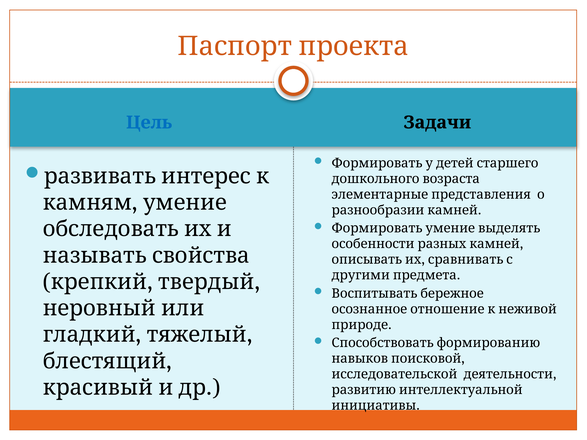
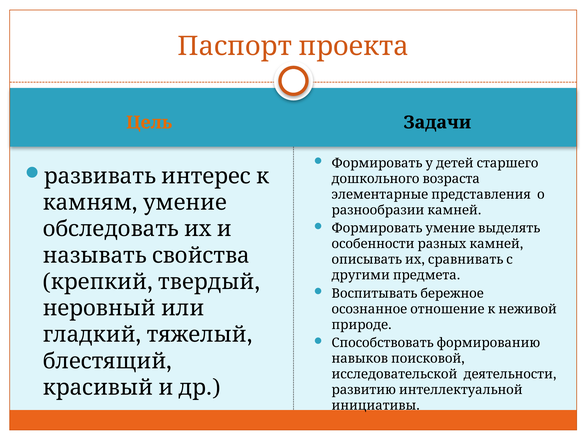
Цель colour: blue -> orange (149, 123)
